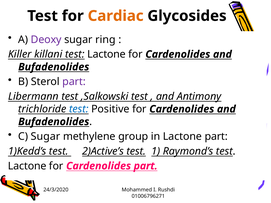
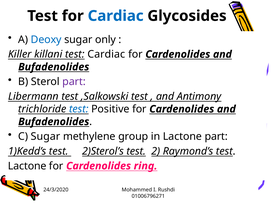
Cardiac colour: orange -> blue (116, 16)
Deoxy colour: purple -> blue (46, 40)
ring: ring -> only (106, 40)
killani test Lactone: Lactone -> Cardiac (106, 54)
2)Active’s: 2)Active’s -> 2)Sterol’s (103, 151)
1: 1 -> 2 (156, 151)
Cardenolides part: part -> ring (146, 166)
